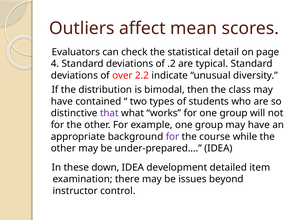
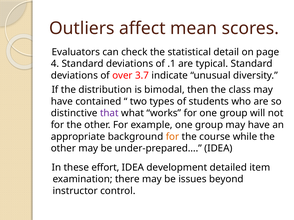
.2: .2 -> .1 (172, 64)
2.2: 2.2 -> 3.7 (142, 76)
for colour: purple -> orange (172, 137)
down: down -> effort (105, 168)
